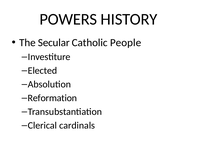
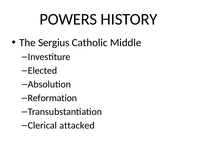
Secular: Secular -> Sergius (54, 43)
People: People -> Middle (126, 43)
cardinals: cardinals -> attacked (77, 126)
